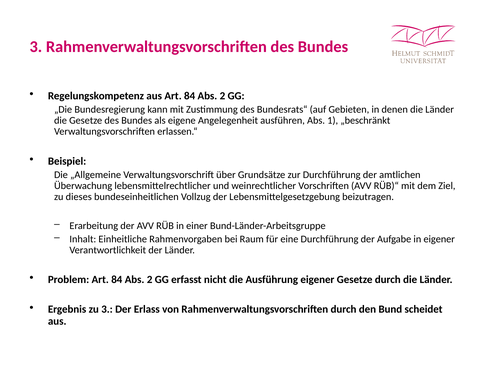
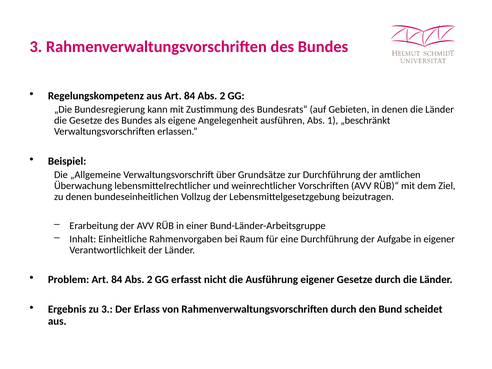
zu dieses: dieses -> denen (79, 197)
